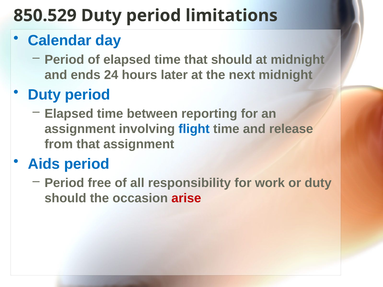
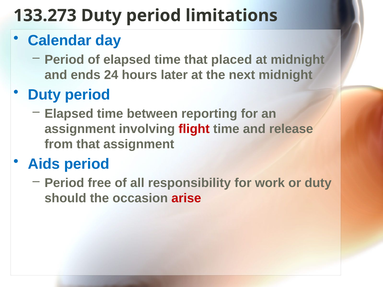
850.529: 850.529 -> 133.273 (45, 16)
that should: should -> placed (232, 60)
flight colour: blue -> red (194, 129)
